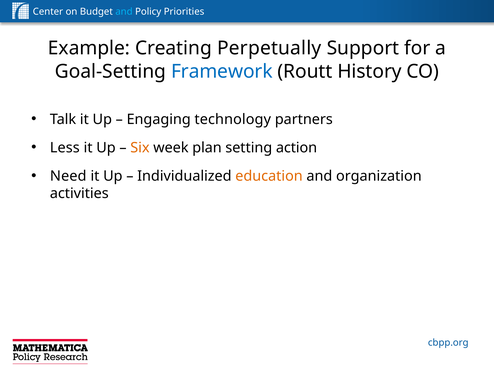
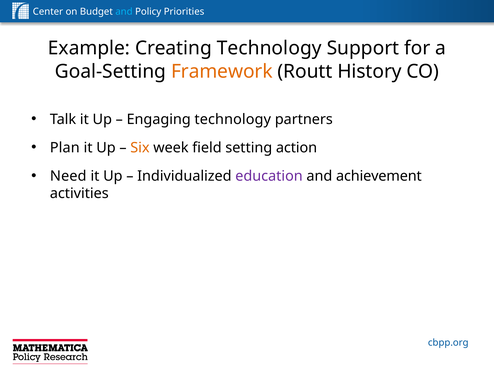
Creating Perpetually: Perpetually -> Technology (269, 48)
Framework colour: blue -> orange (222, 71)
Less: Less -> Plan (65, 148)
plan: plan -> field (207, 148)
education colour: orange -> purple (269, 176)
organization: organization -> achievement (379, 176)
